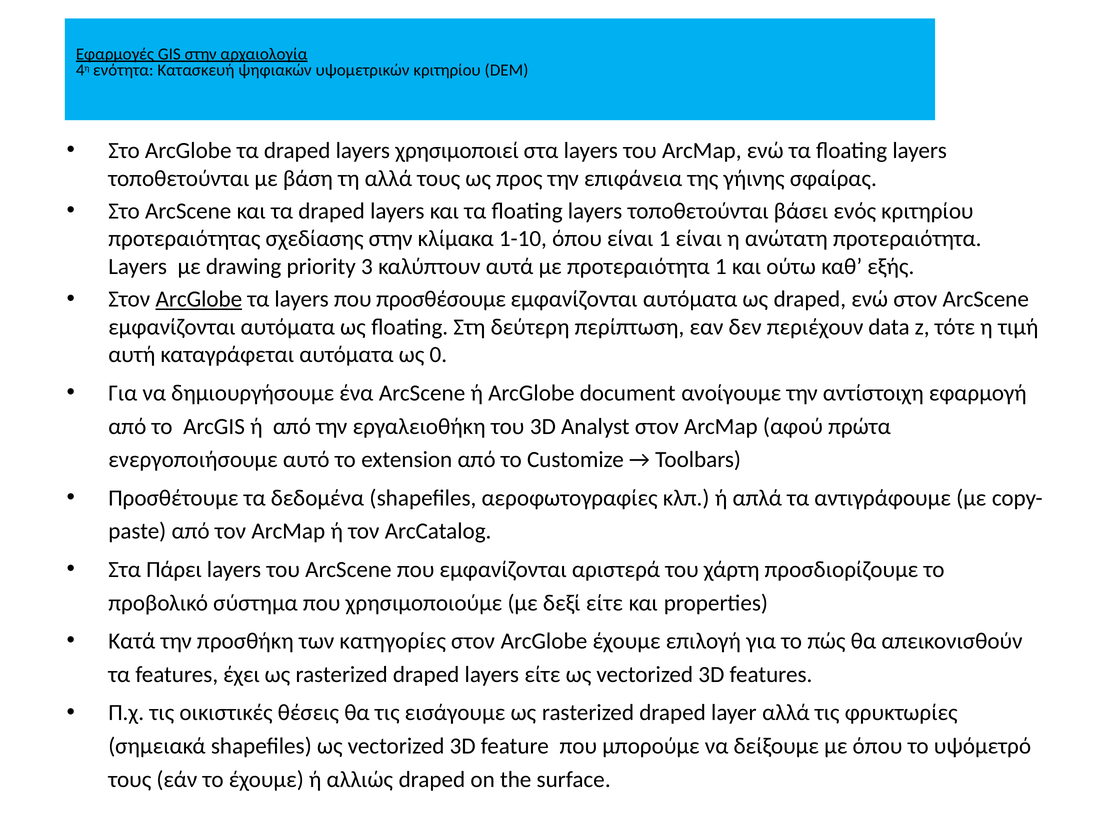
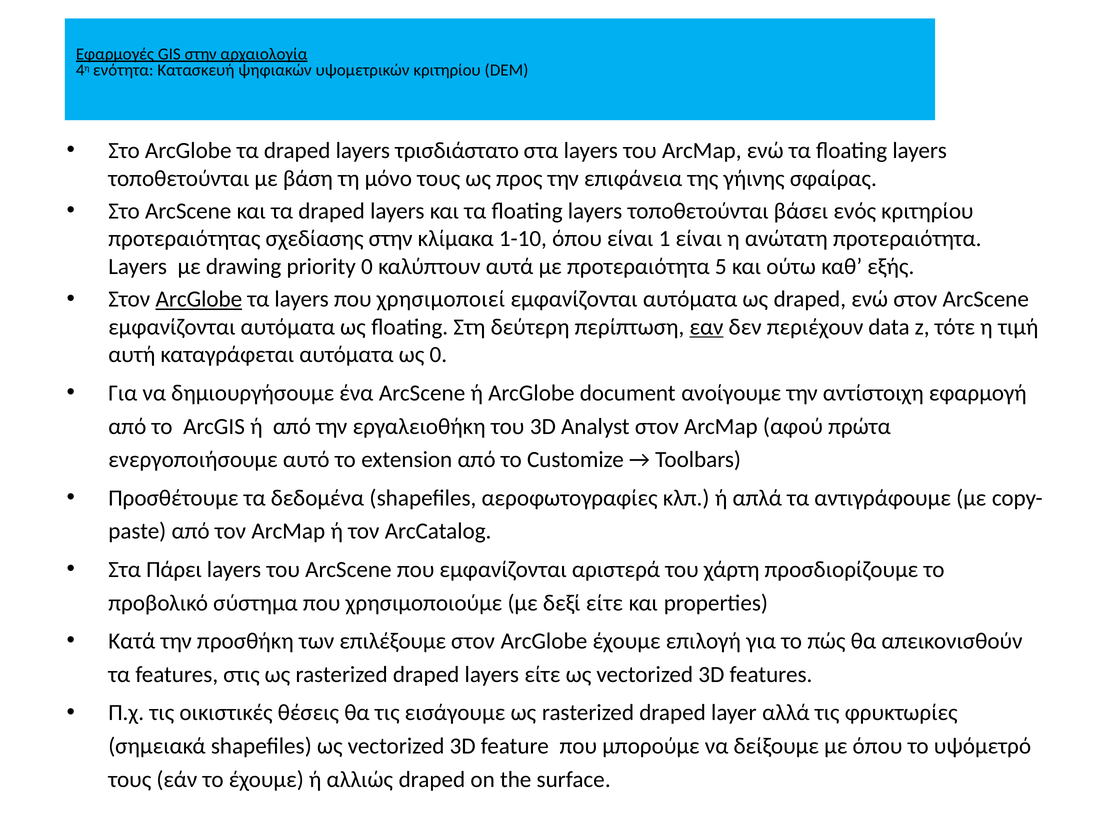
χρησιμοποιεί: χρησιμοποιεί -> τρισδιάστατο (457, 151)
τη αλλά: αλλά -> μόνο (388, 178)
priority 3: 3 -> 0 (367, 267)
προτεραιότητα 1: 1 -> 5 (721, 267)
προσθέσουμε: προσθέσουμε -> χρησιμοποιεί (441, 299)
εαν underline: none -> present (706, 327)
κατηγορίες: κατηγορίες -> επιλέξουμε (393, 641)
έχει: έχει -> στις (241, 675)
